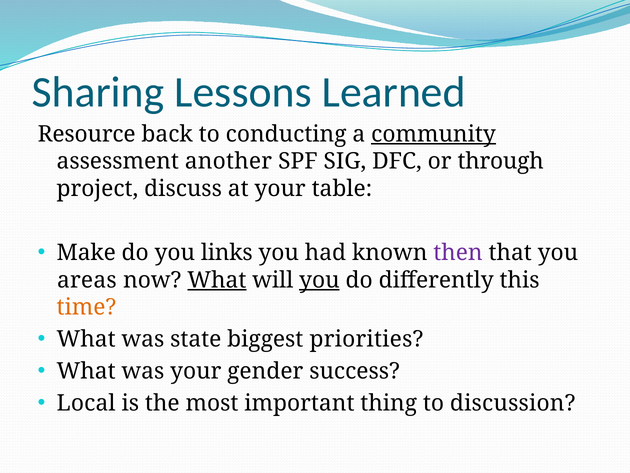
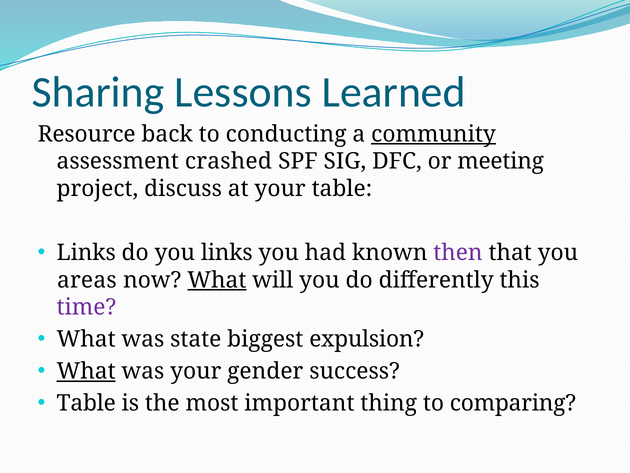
another: another -> crashed (228, 161)
through: through -> meeting (501, 161)
Make: Make -> Links (86, 252)
you underline: present -> none (319, 280)
time colour: orange -> purple (86, 307)
priorities: priorities -> expulsion (367, 339)
What underline: none -> present (86, 371)
Local: Local -> Table (86, 403)
discussion: discussion -> comparing (513, 403)
